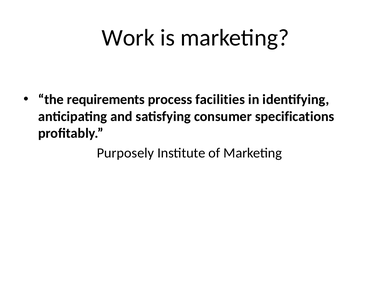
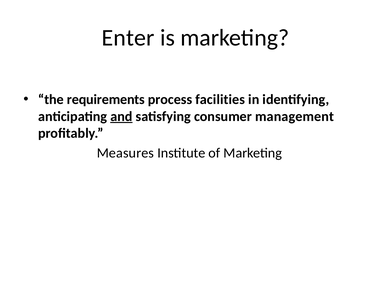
Work: Work -> Enter (128, 38)
and underline: none -> present (121, 117)
specifications: specifications -> management (295, 117)
Purposely: Purposely -> Measures (125, 153)
